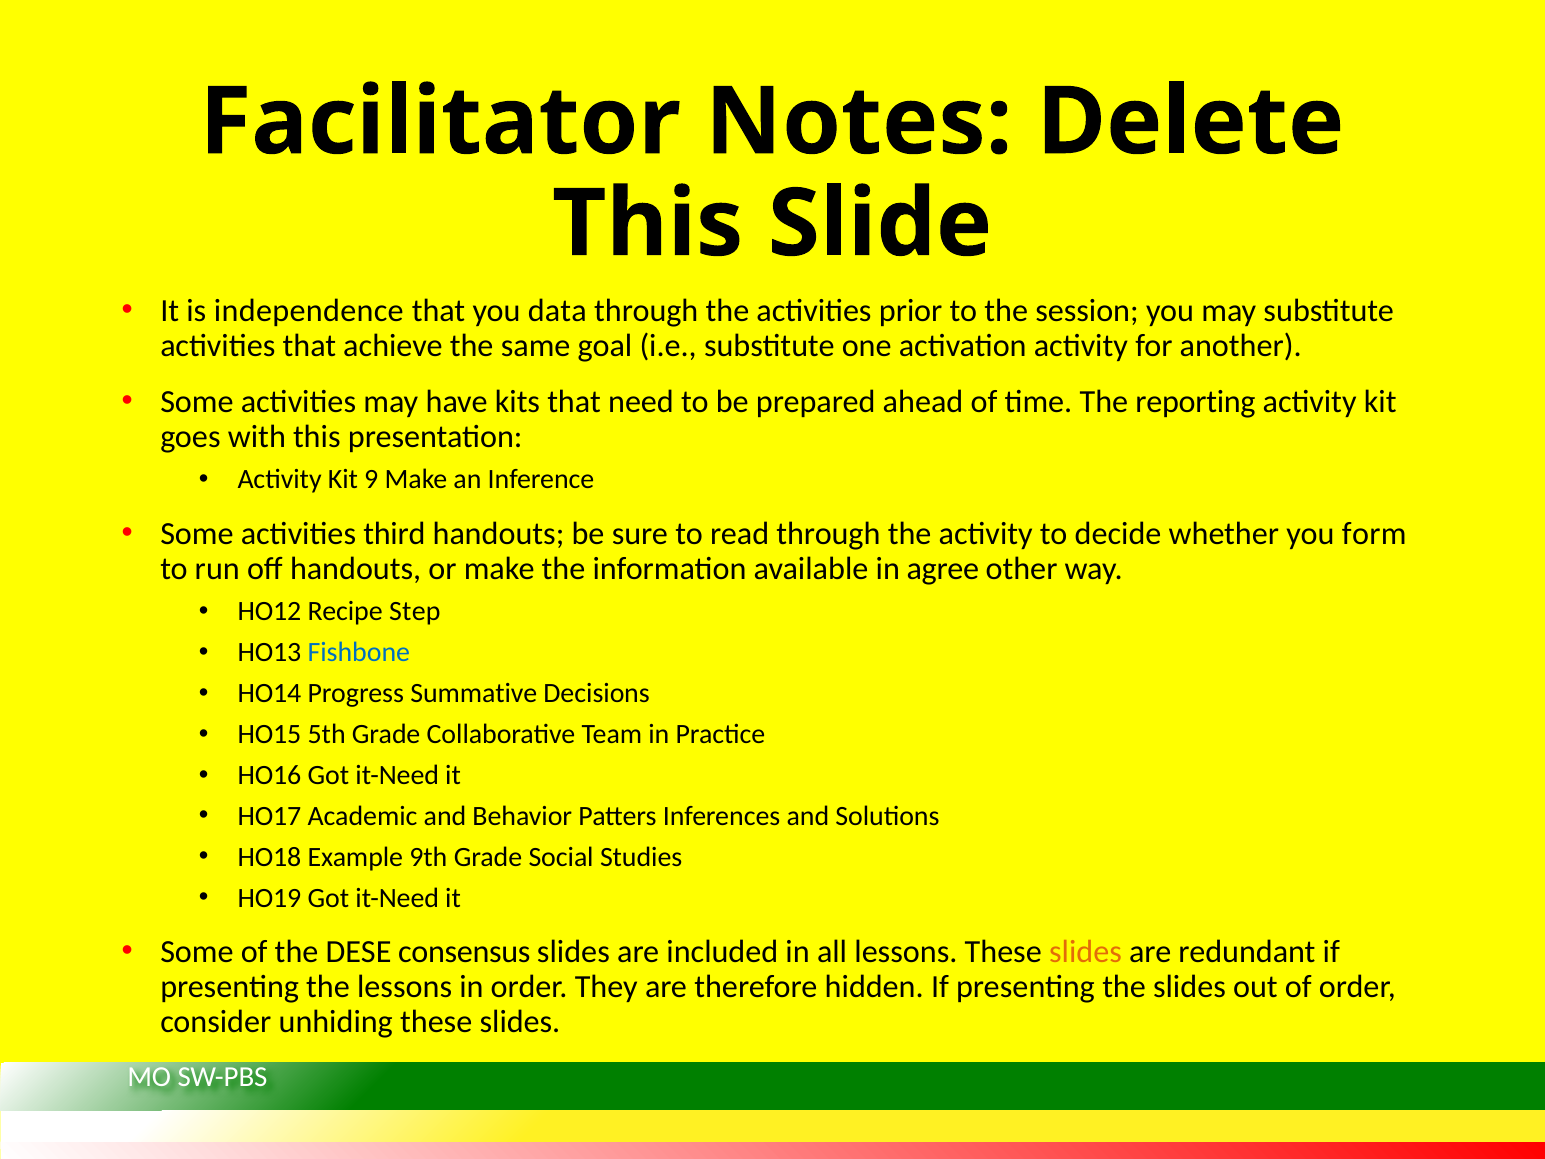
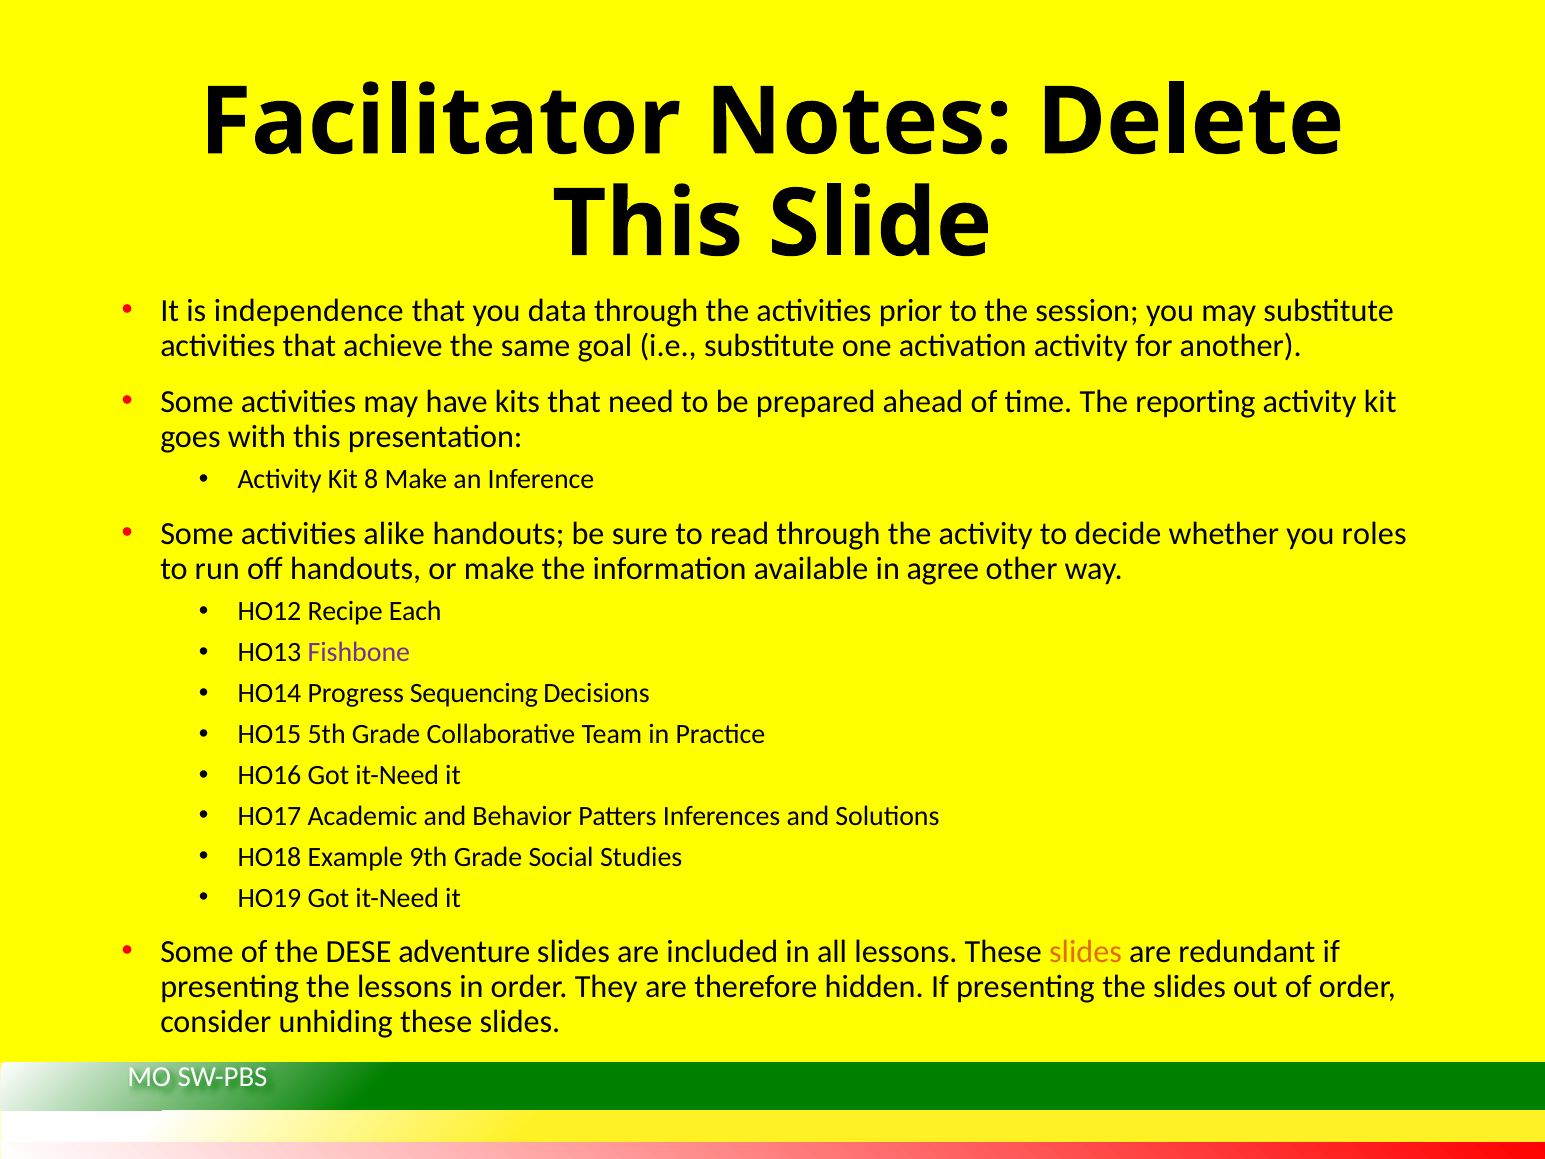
9: 9 -> 8 (371, 480)
third: third -> alike (394, 534)
form: form -> roles (1374, 534)
Step: Step -> Each (415, 612)
Fishbone colour: blue -> purple (359, 652)
Summative: Summative -> Sequencing (474, 693)
consensus: consensus -> adventure (464, 952)
